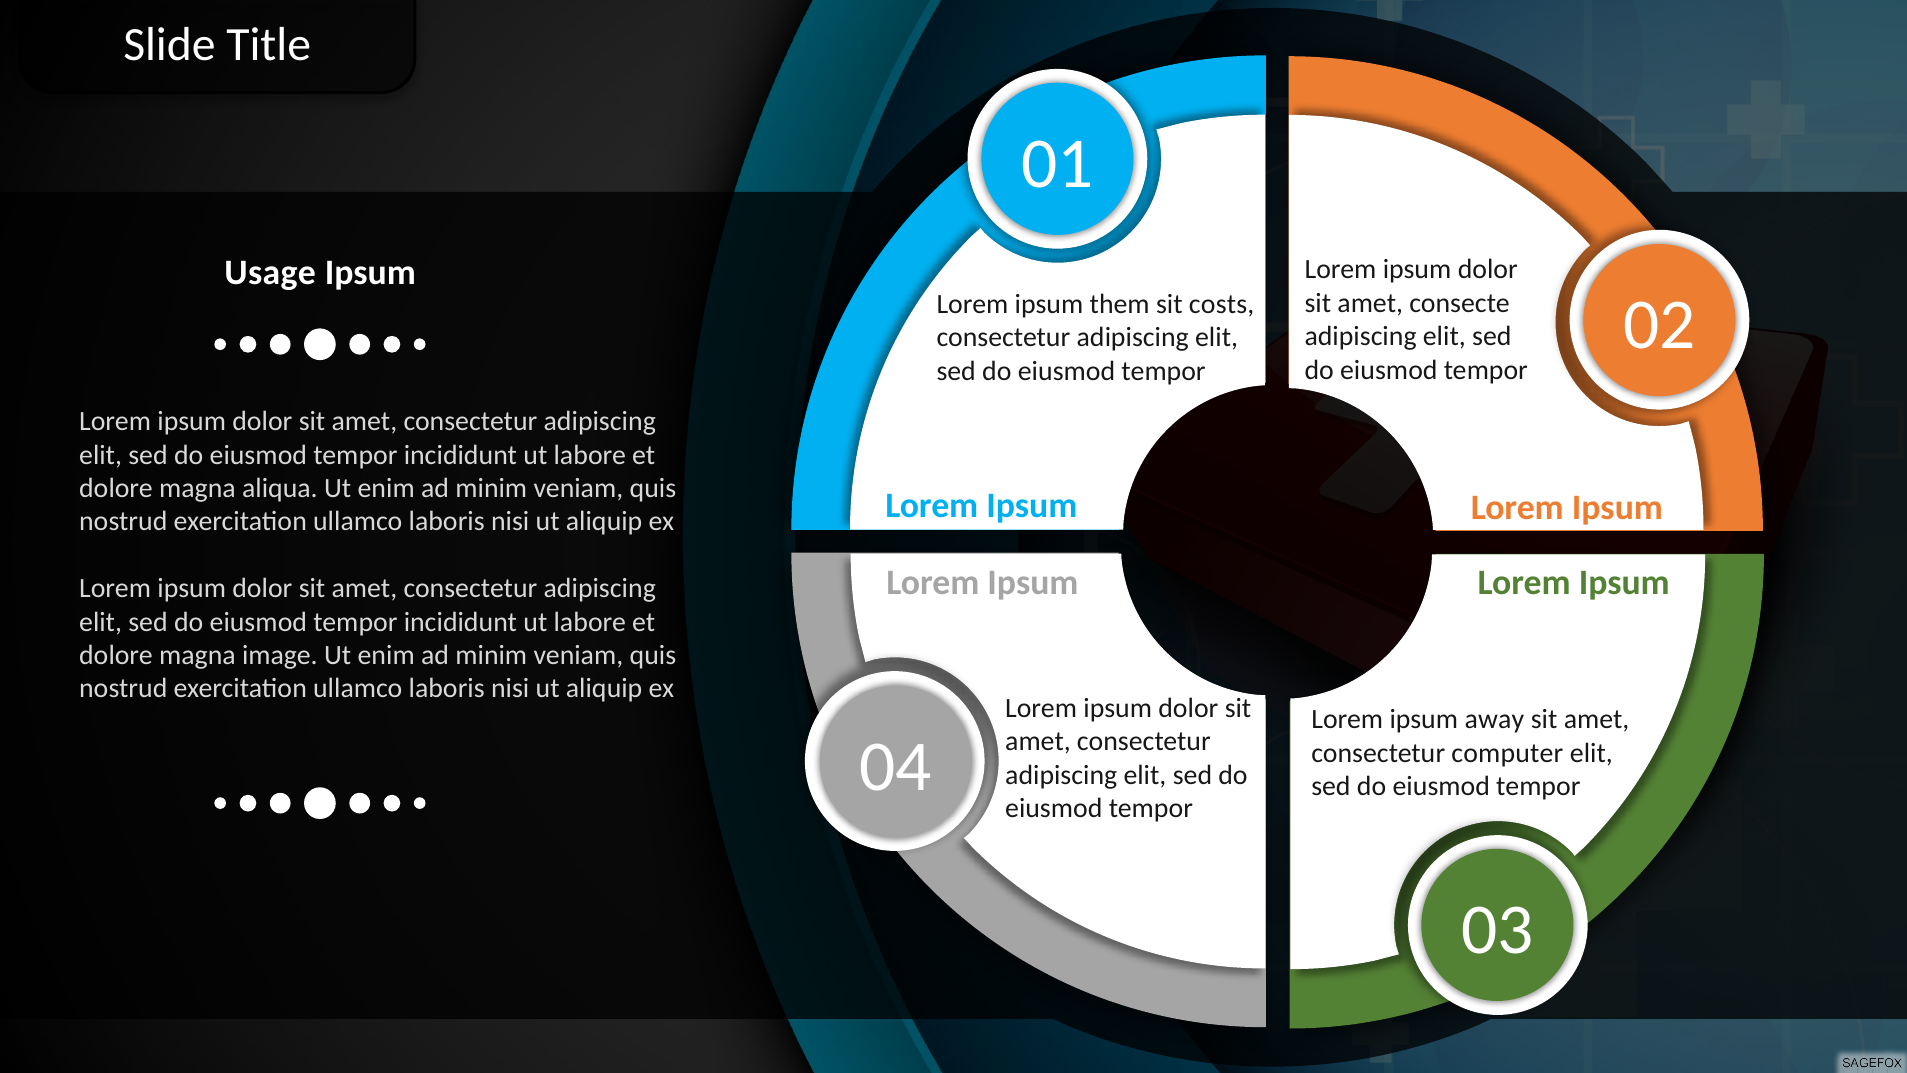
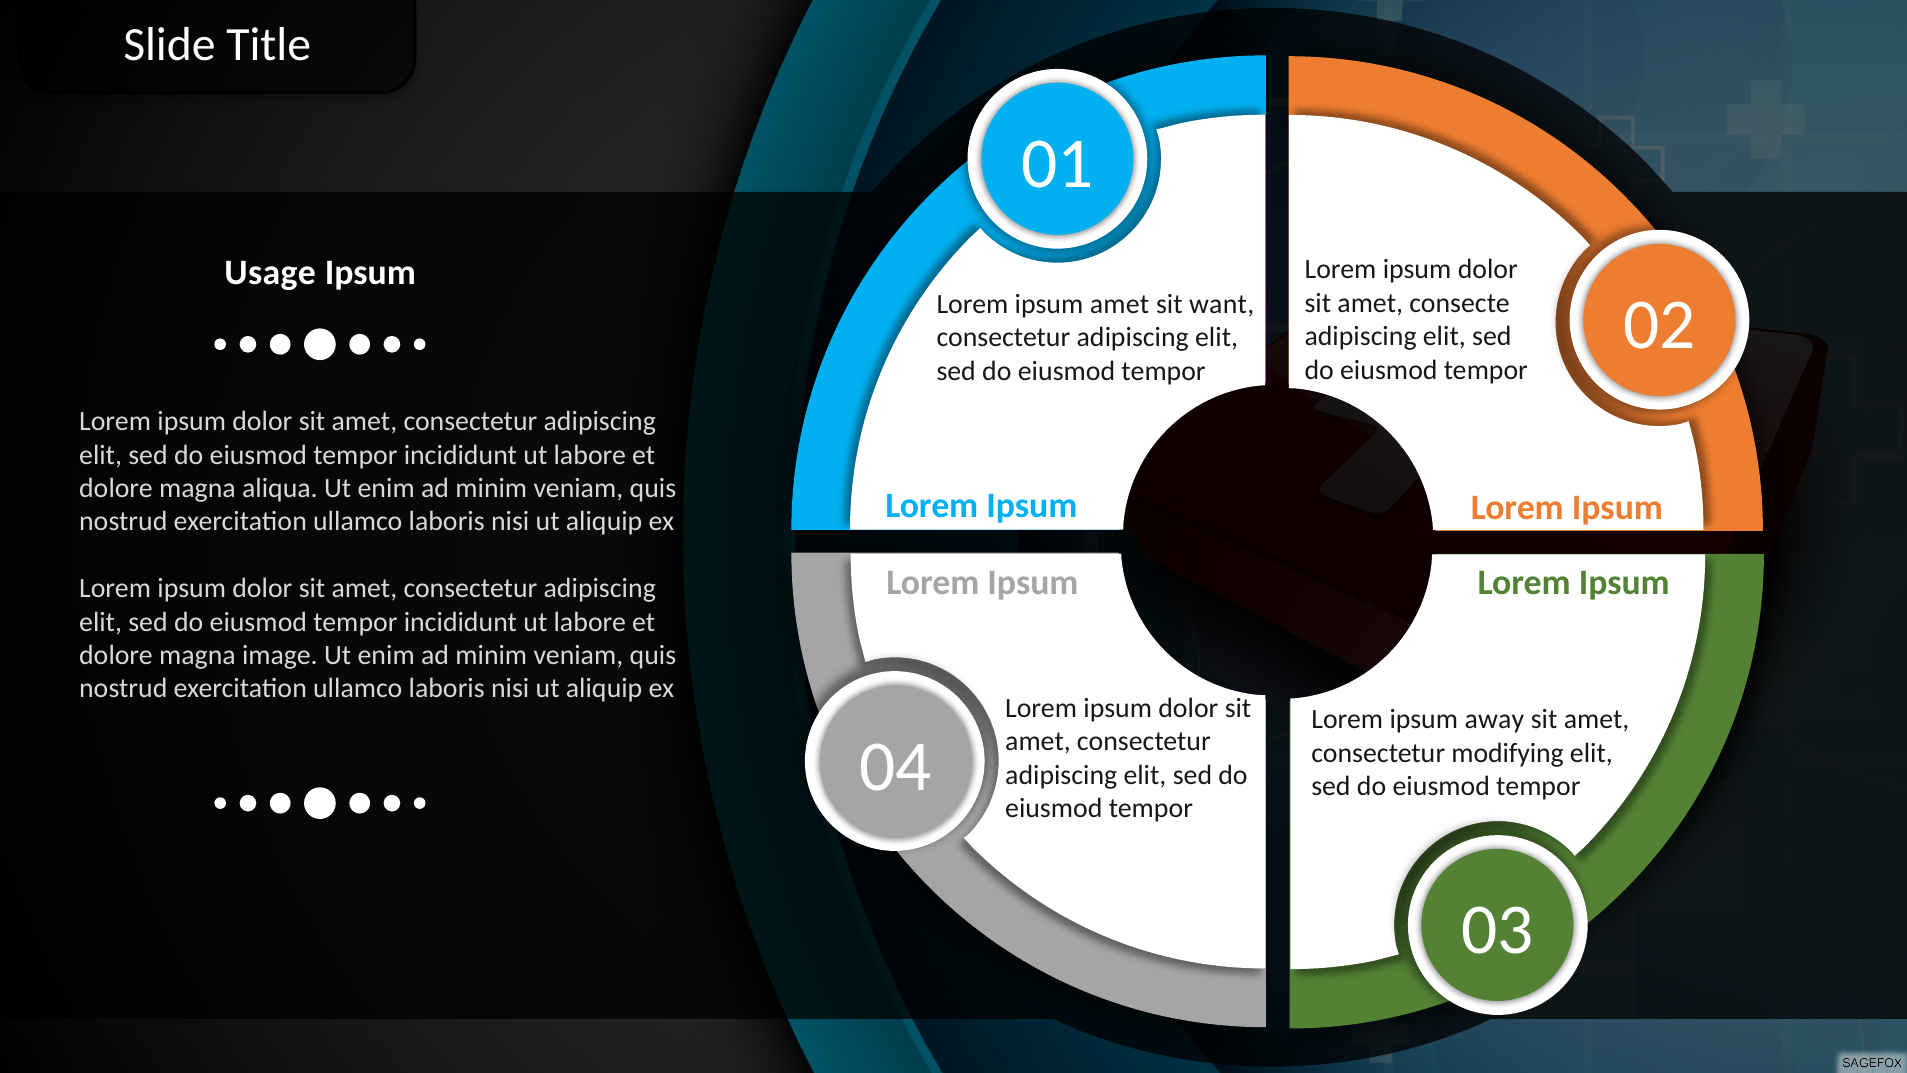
ipsum them: them -> amet (1120, 304)
costs: costs -> want (1222, 304)
computer: computer -> modifying (1508, 753)
